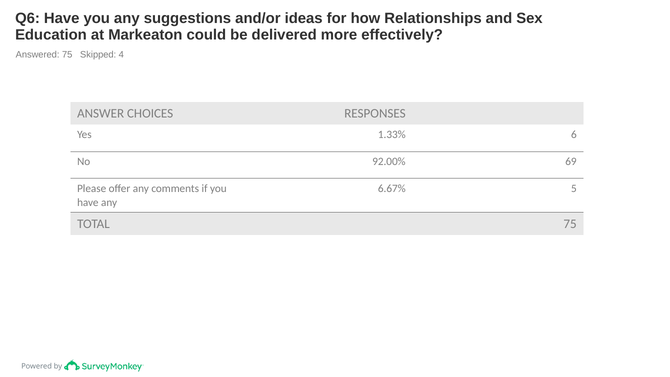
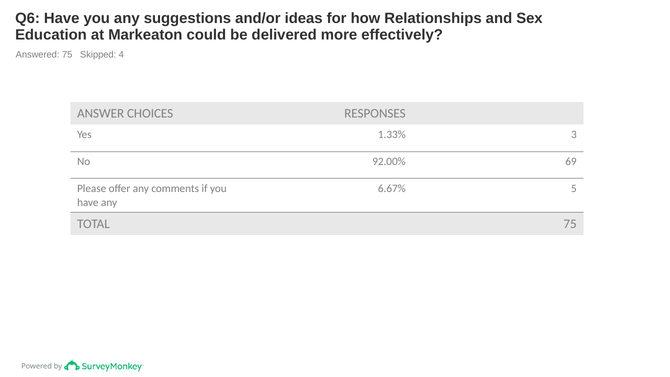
6: 6 -> 3 (574, 135)
